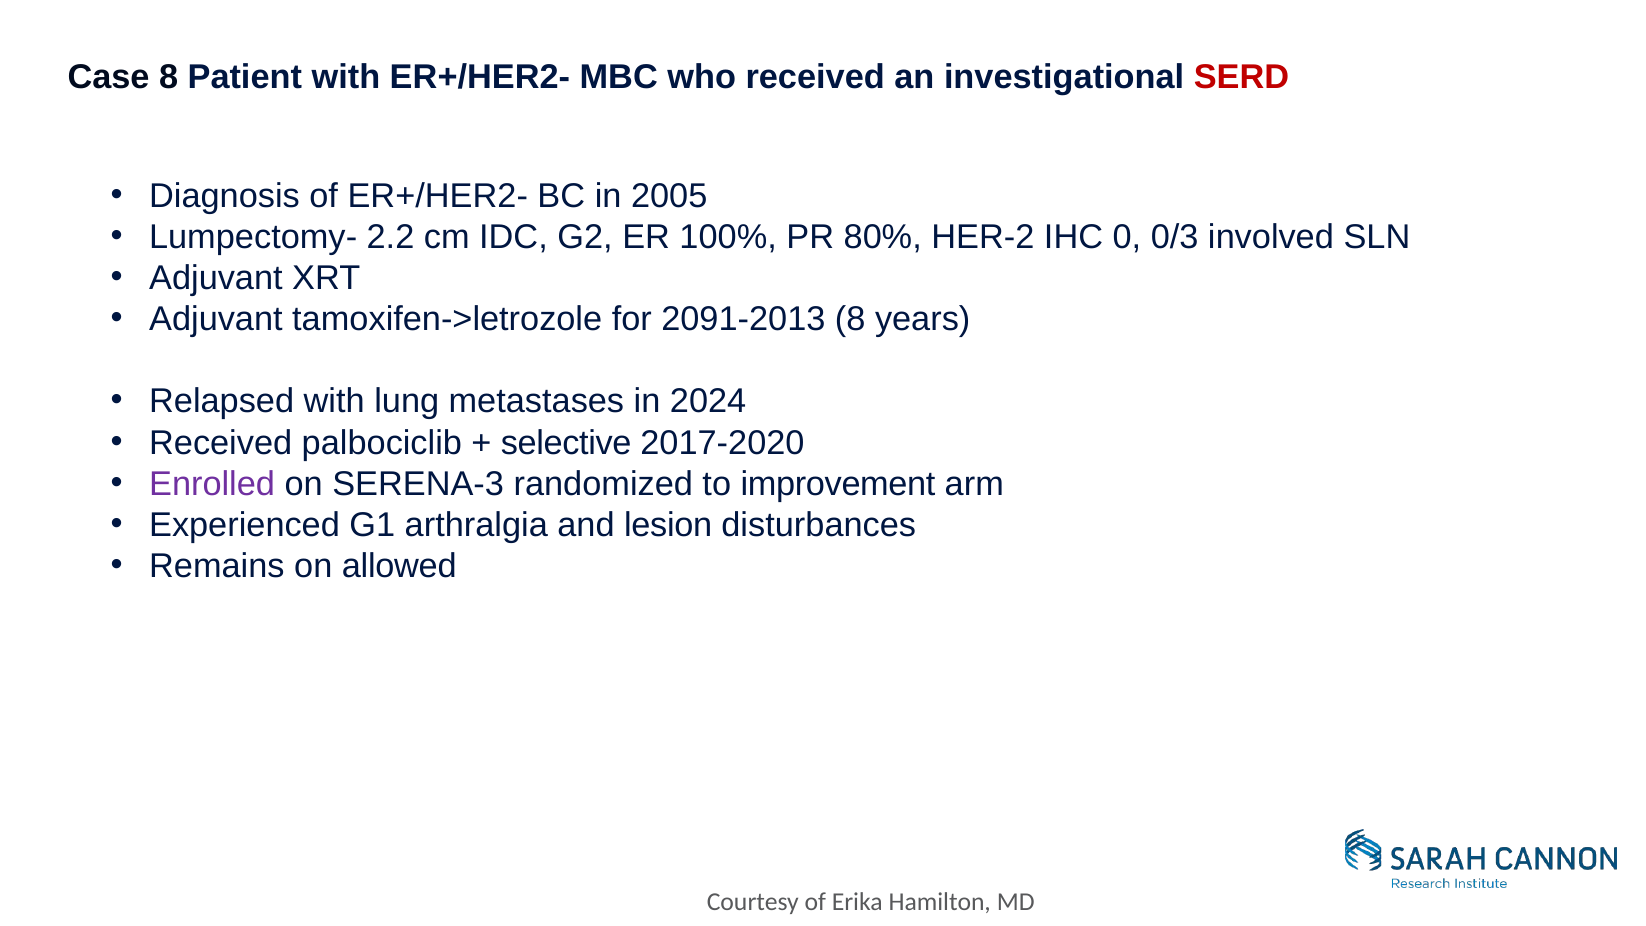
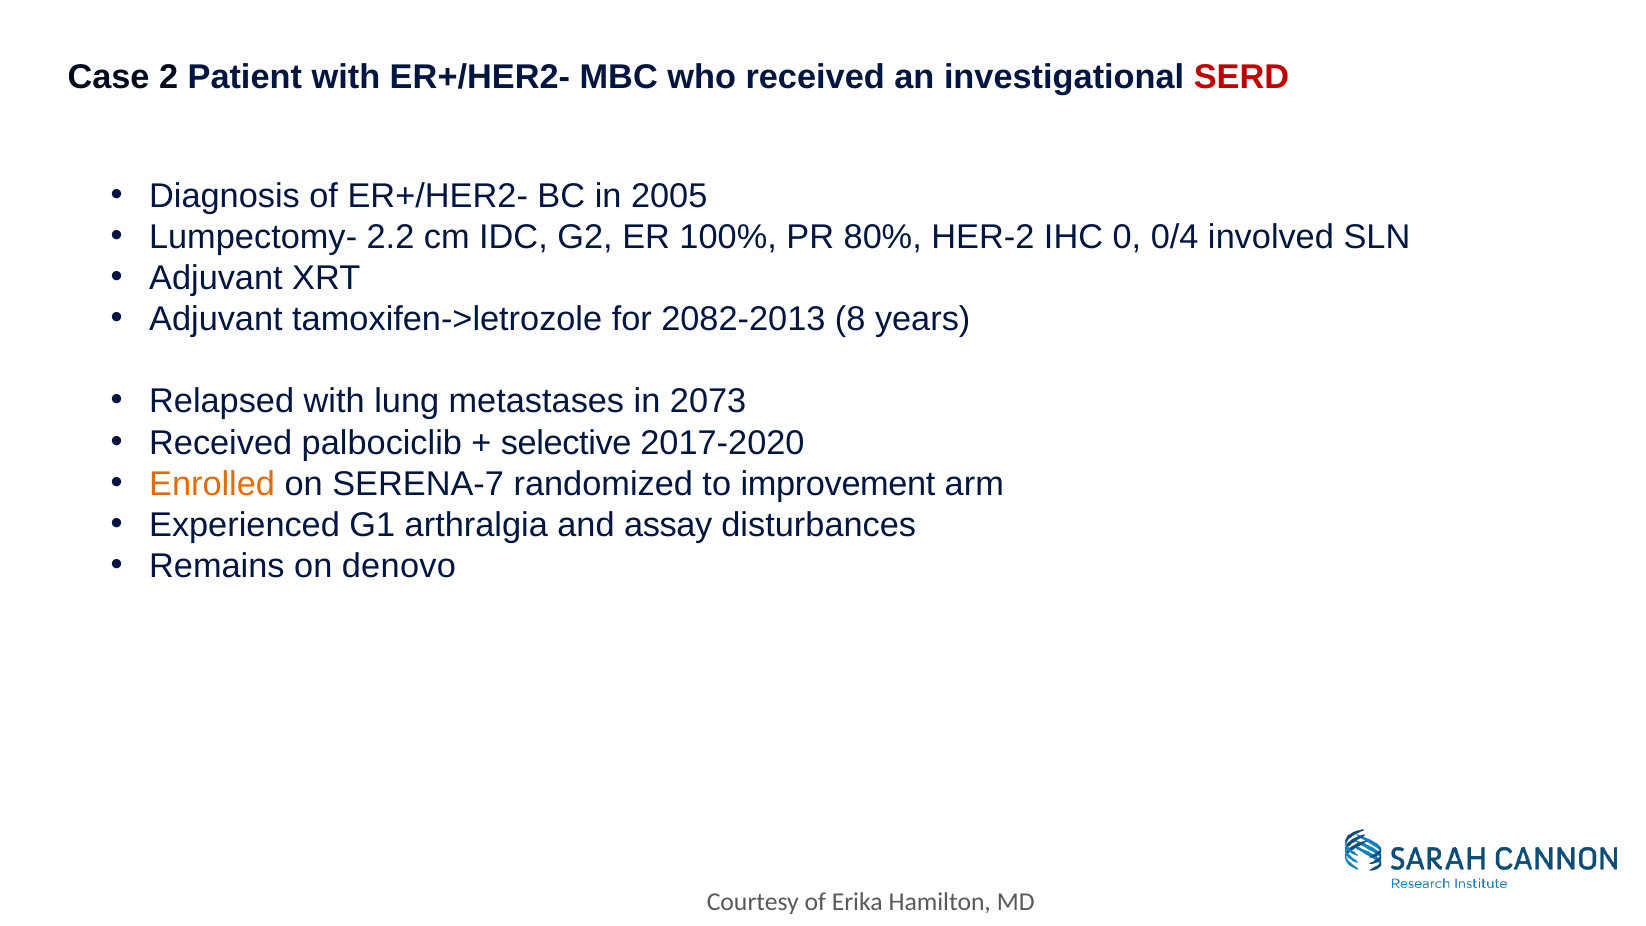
Case 8: 8 -> 2 (169, 78)
0/3: 0/3 -> 0/4 (1175, 237)
2091-2013: 2091-2013 -> 2082-2013 (743, 319)
2024: 2024 -> 2073 (708, 402)
Enrolled colour: purple -> orange (212, 484)
SERENA-3: SERENA-3 -> SERENA-7 (418, 484)
lesion: lesion -> assay (668, 525)
allowed: allowed -> denovo (399, 566)
